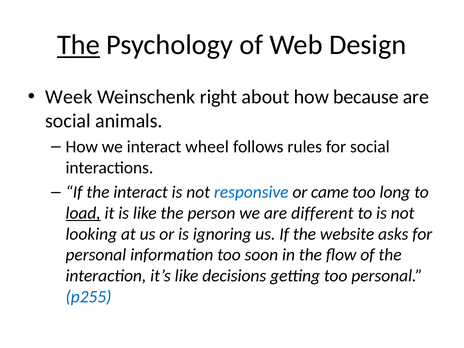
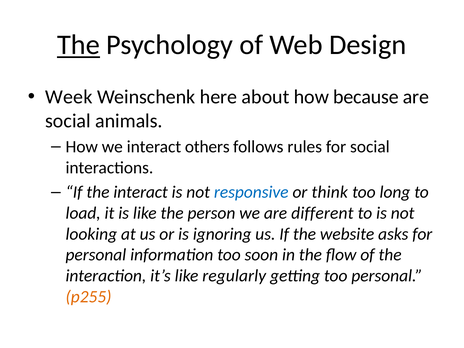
right: right -> here (219, 97)
wheel: wheel -> others (207, 147)
came: came -> think (330, 192)
load underline: present -> none (83, 213)
decisions: decisions -> regularly (234, 276)
p255 colour: blue -> orange (89, 297)
